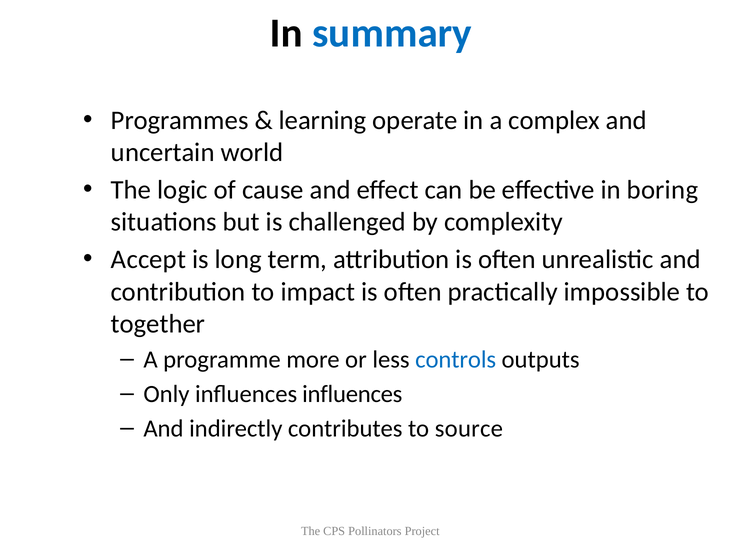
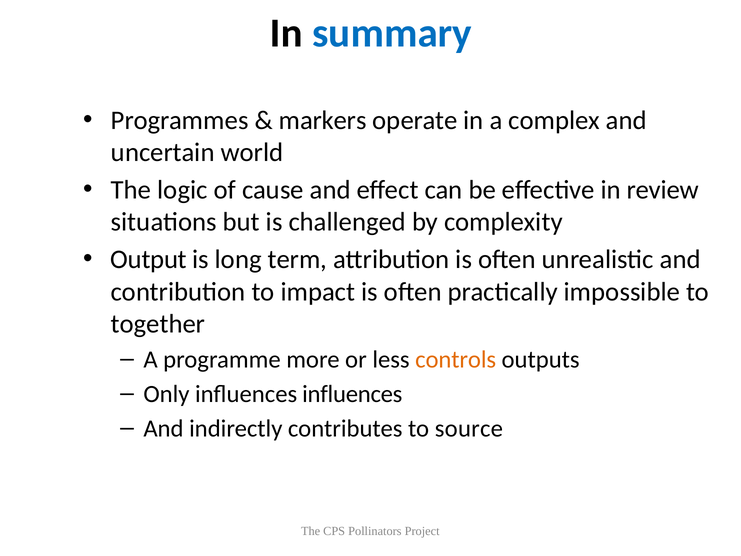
learning: learning -> markers (323, 120)
boring: boring -> review (663, 190)
Accept: Accept -> Output (149, 259)
controls colour: blue -> orange (456, 359)
